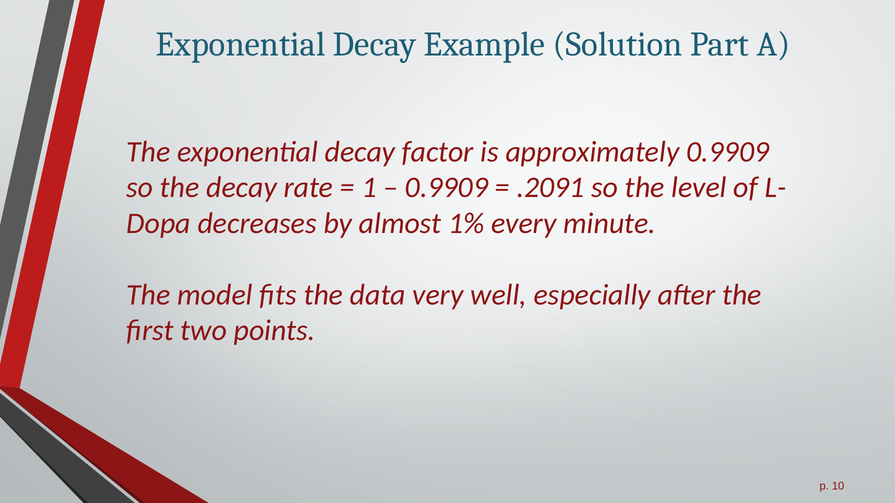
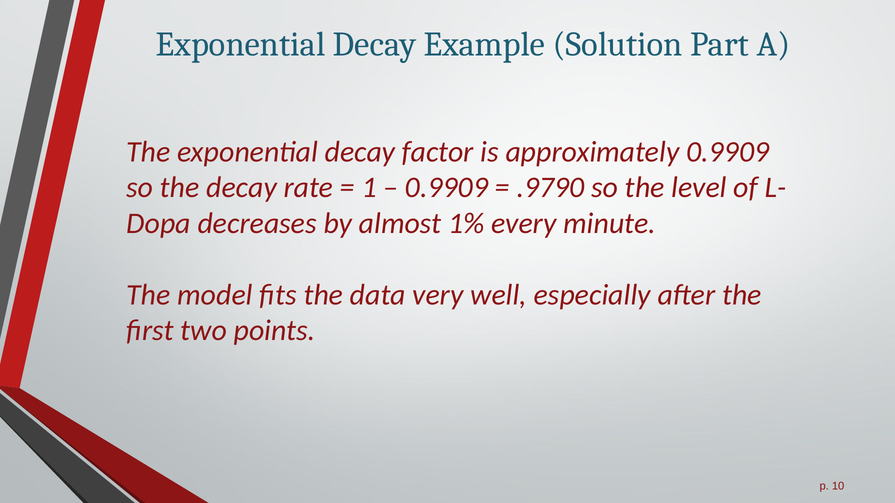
.2091: .2091 -> .9790 (551, 188)
